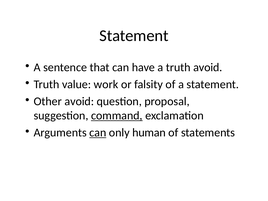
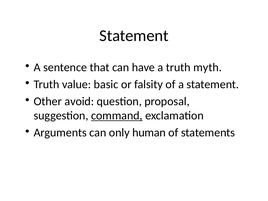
truth avoid: avoid -> myth (208, 67)
work: work -> basic (106, 84)
can underline: present -> none (98, 133)
